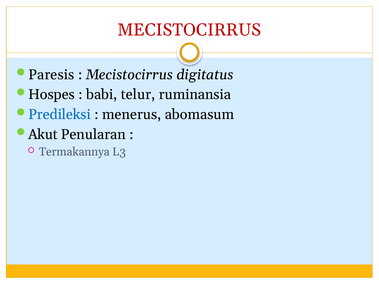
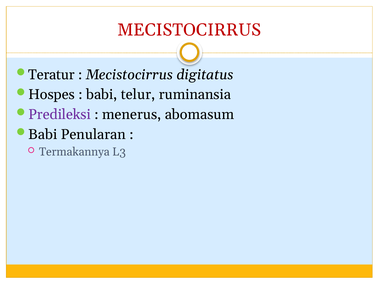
Paresis: Paresis -> Teratur (51, 75)
Predileksi colour: blue -> purple (60, 115)
Akut: Akut -> Babi (43, 134)
